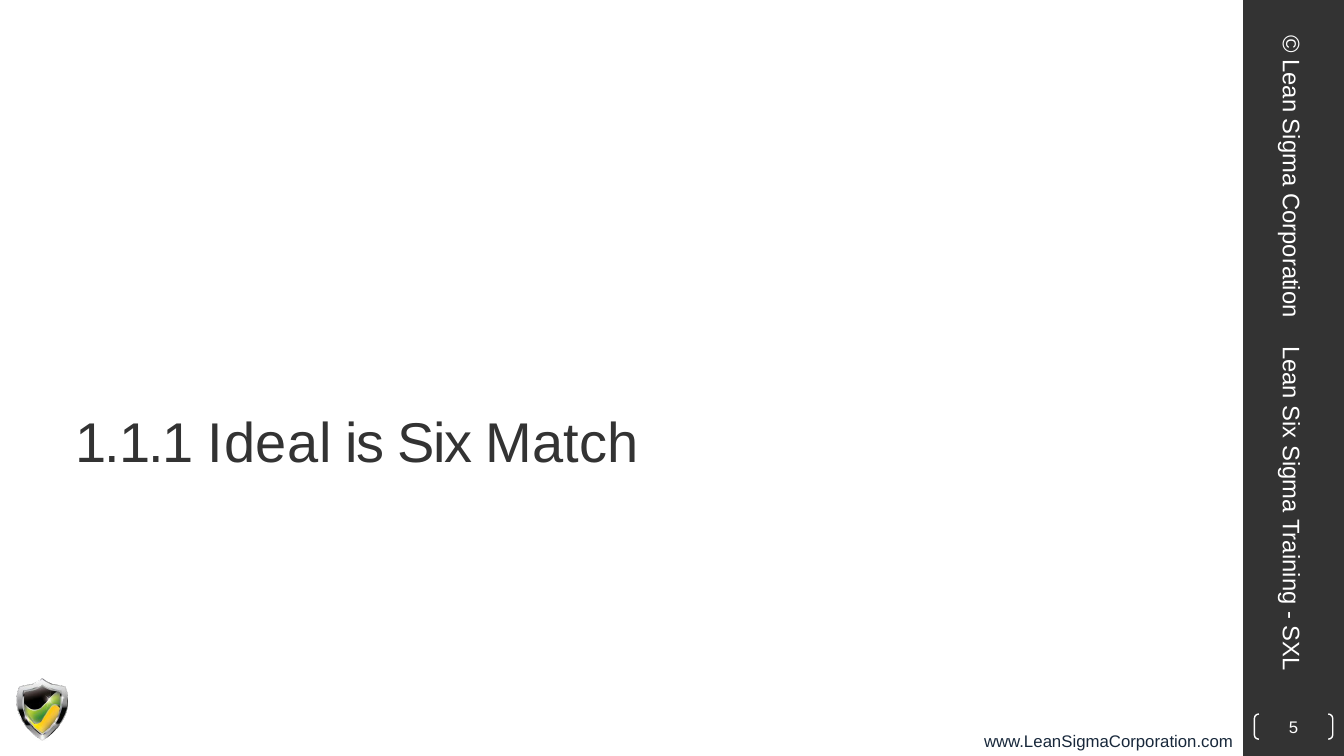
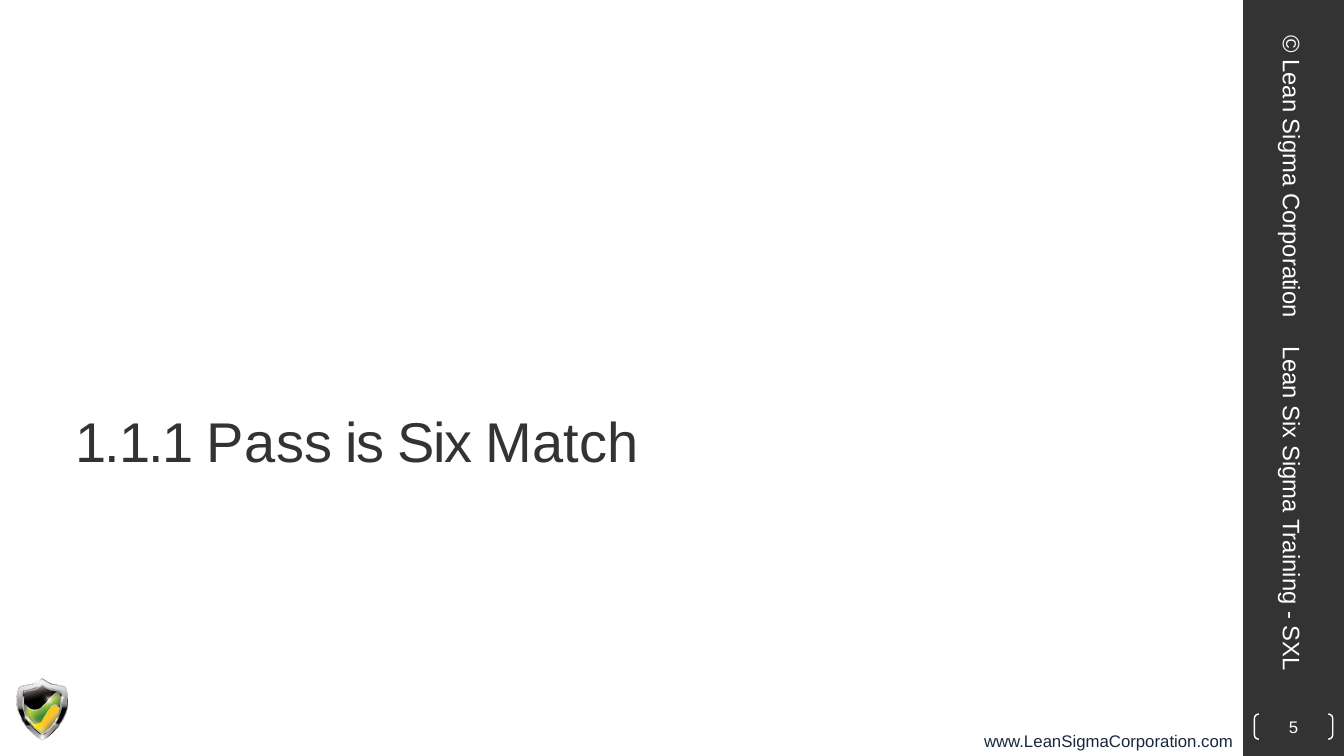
Ideal: Ideal -> Pass (270, 444)
